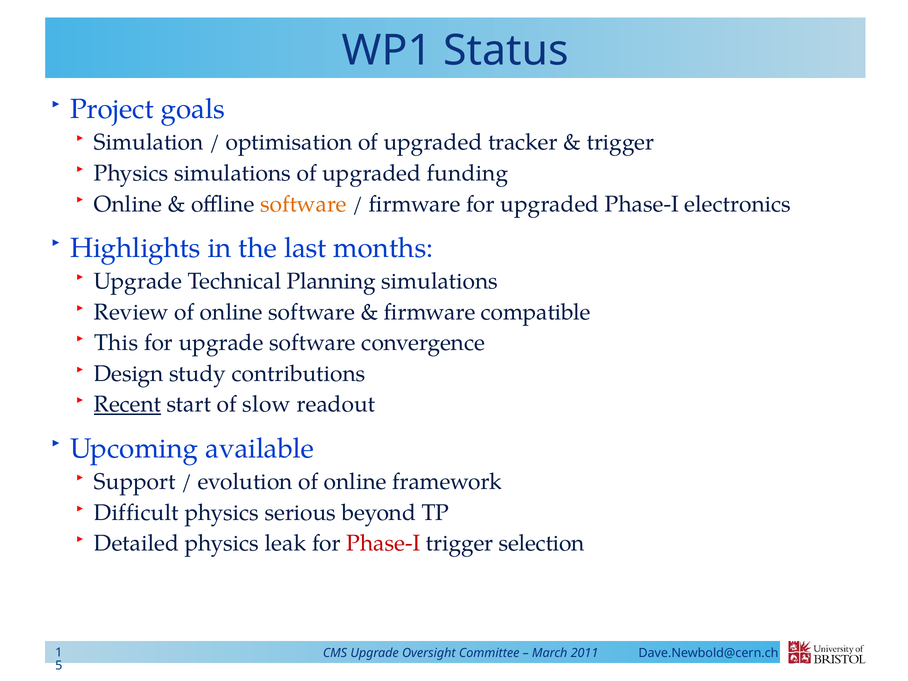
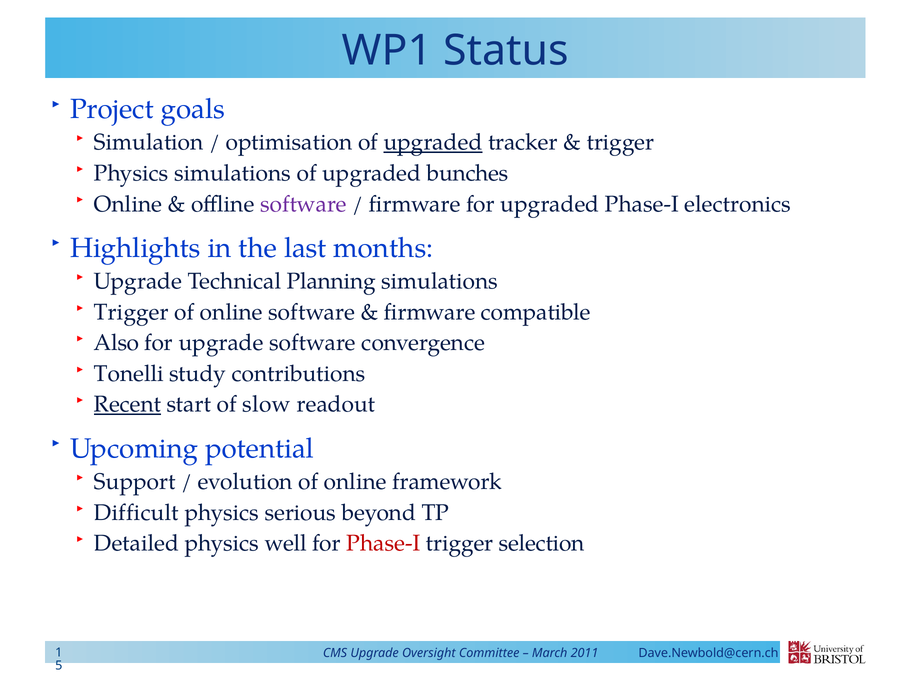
upgraded underline: none -> present (433, 142)
funding: funding -> bunches (468, 173)
software colour: orange -> purple (303, 204)
Review: Review -> Trigger (131, 312)
This: This -> Also (117, 343)
Design: Design -> Tonelli (129, 374)
available: available -> potential (260, 448)
leak: leak -> well (286, 543)
